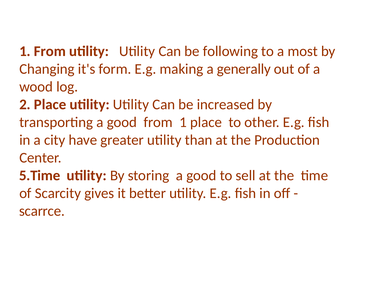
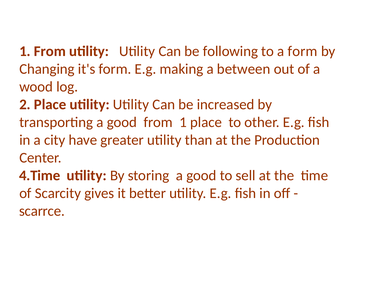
a most: most -> form (303, 51)
generally: generally -> between (244, 69)
5.Time: 5.Time -> 4.Time (40, 176)
